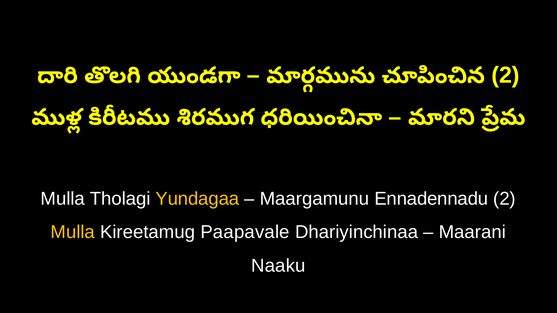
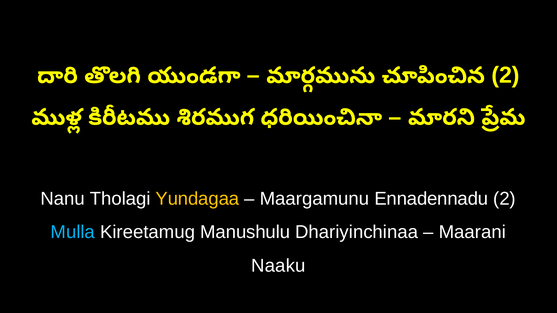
Mulla: Mulla -> Nanu (63, 199)
Mulla colour: yellow -> light blue (73, 232)
Paapavale: Paapavale -> Manushulu (245, 232)
